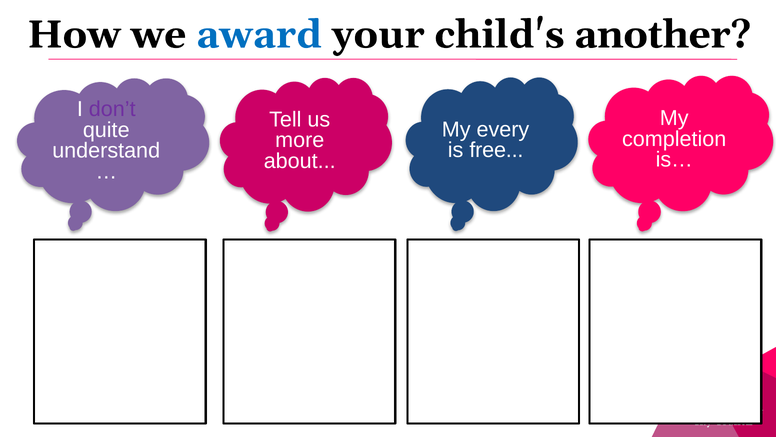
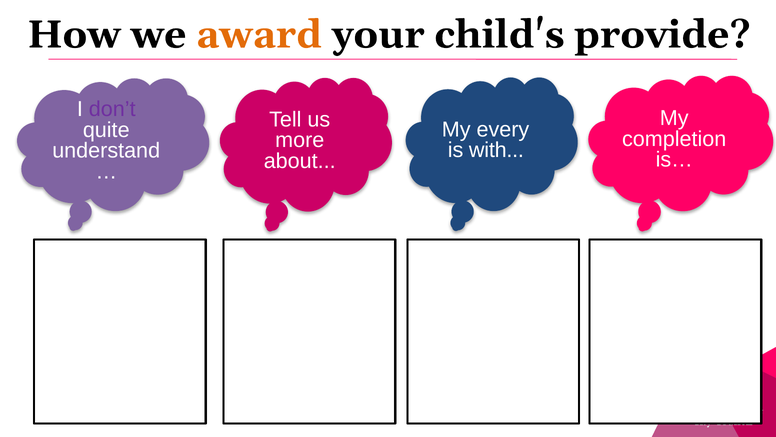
award colour: blue -> orange (259, 35)
another: another -> provide (663, 35)
free: free -> with (496, 150)
